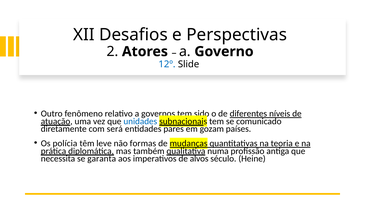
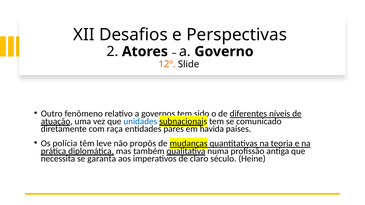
12º colour: blue -> orange (167, 64)
será: será -> raça (115, 129)
gozam: gozam -> havida (212, 129)
formas: formas -> propôs (143, 144)
alvos: alvos -> claro (199, 159)
